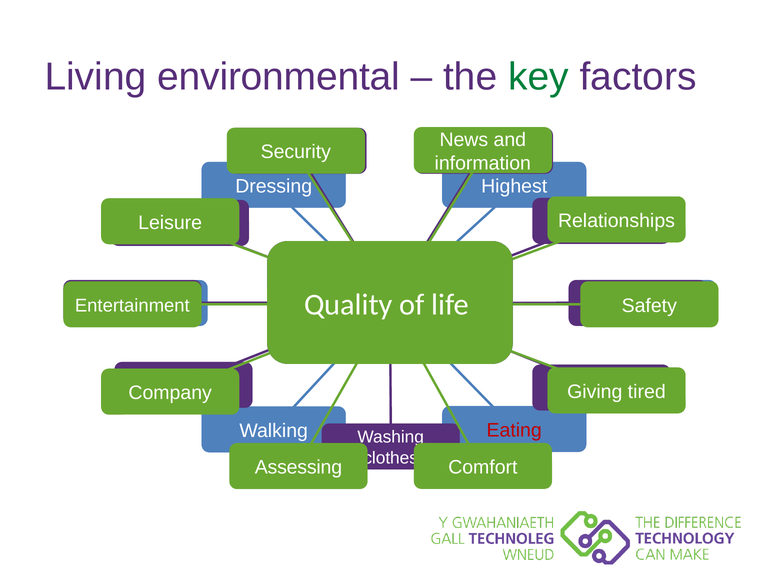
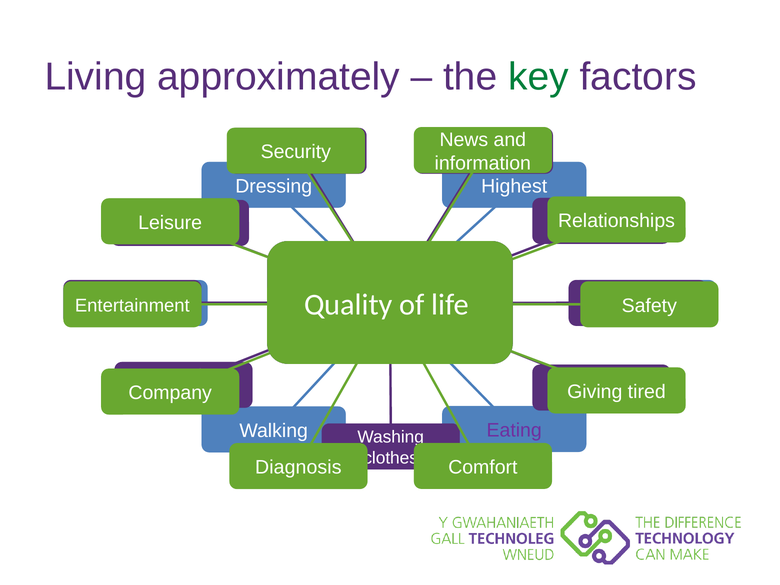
environmental: environmental -> approximately (279, 77)
Eating colour: red -> purple (514, 430)
Assessing: Assessing -> Diagnosis (298, 467)
